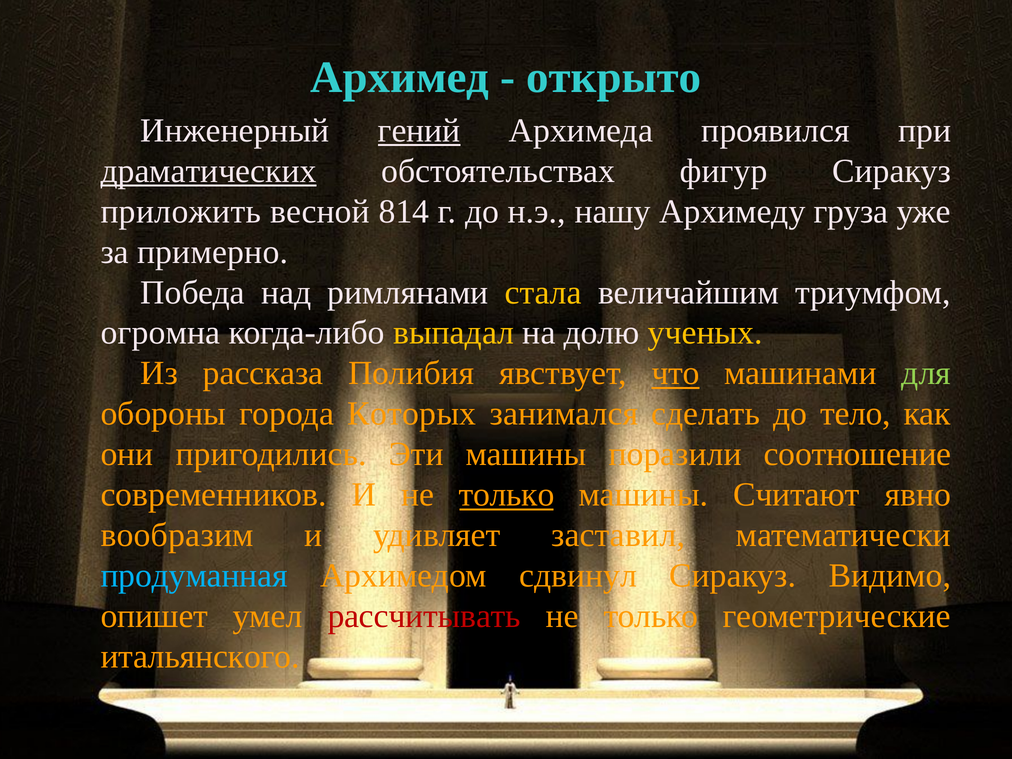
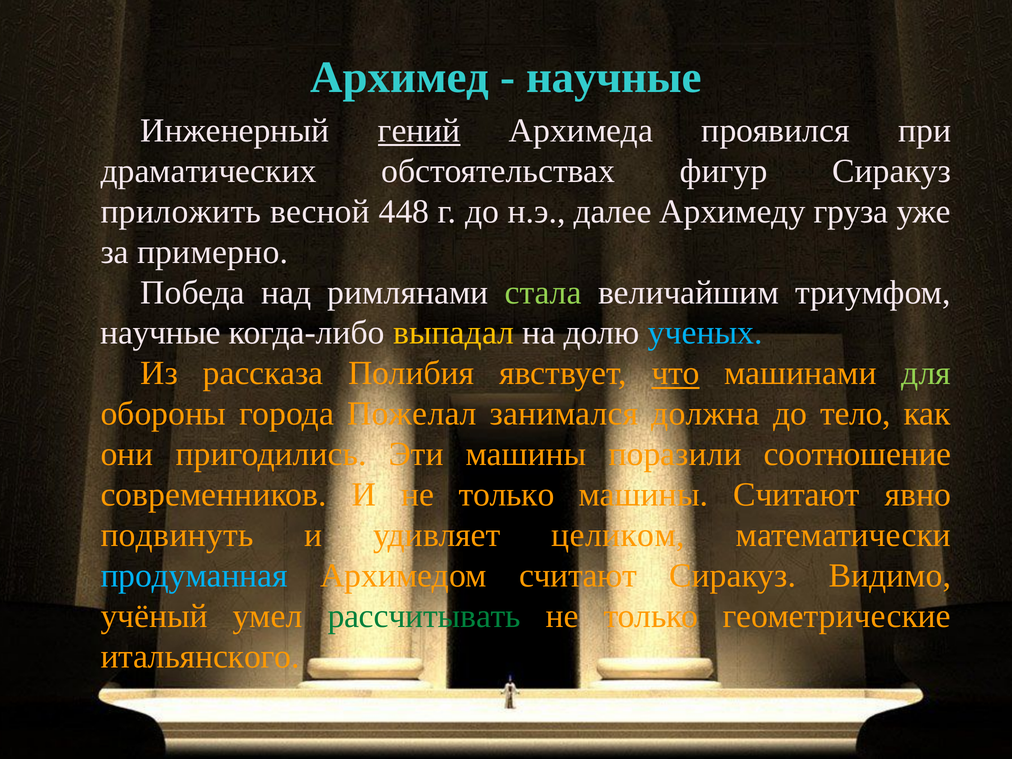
открыто: открыто -> научные (614, 78)
драматических underline: present -> none (209, 171)
814: 814 -> 448 (404, 211)
нашу: нашу -> далее (613, 211)
стала colour: yellow -> light green (543, 292)
огромна: огромна -> научные (161, 333)
ученых colour: yellow -> light blue (705, 333)
Которых: Которых -> Пожелал (412, 414)
сделать: сделать -> должна (706, 414)
только underline: present -> none (507, 495)
вообразим: вообразим -> подвинуть (177, 535)
заставил: заставил -> целиком (618, 535)
Архимедом сдвинул: сдвинул -> считают (578, 576)
опишет: опишет -> учёный (154, 616)
рассчитывать colour: red -> green (424, 616)
